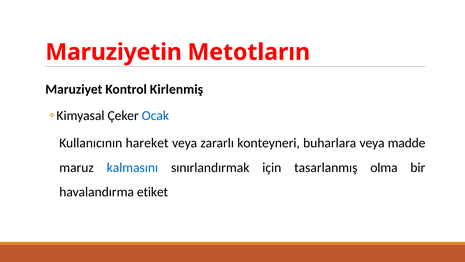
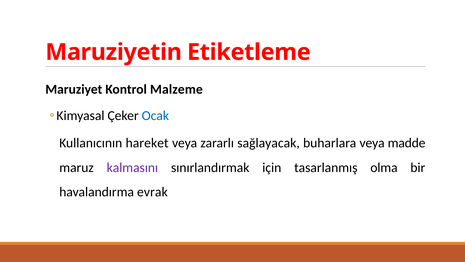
Metotların: Metotların -> Etiketleme (249, 52)
Kirlenmiş: Kirlenmiş -> Malzeme (176, 89)
konteyneri: konteyneri -> sağlayacak (269, 143)
kalmasını colour: blue -> purple (132, 167)
etiket: etiket -> evrak (152, 192)
